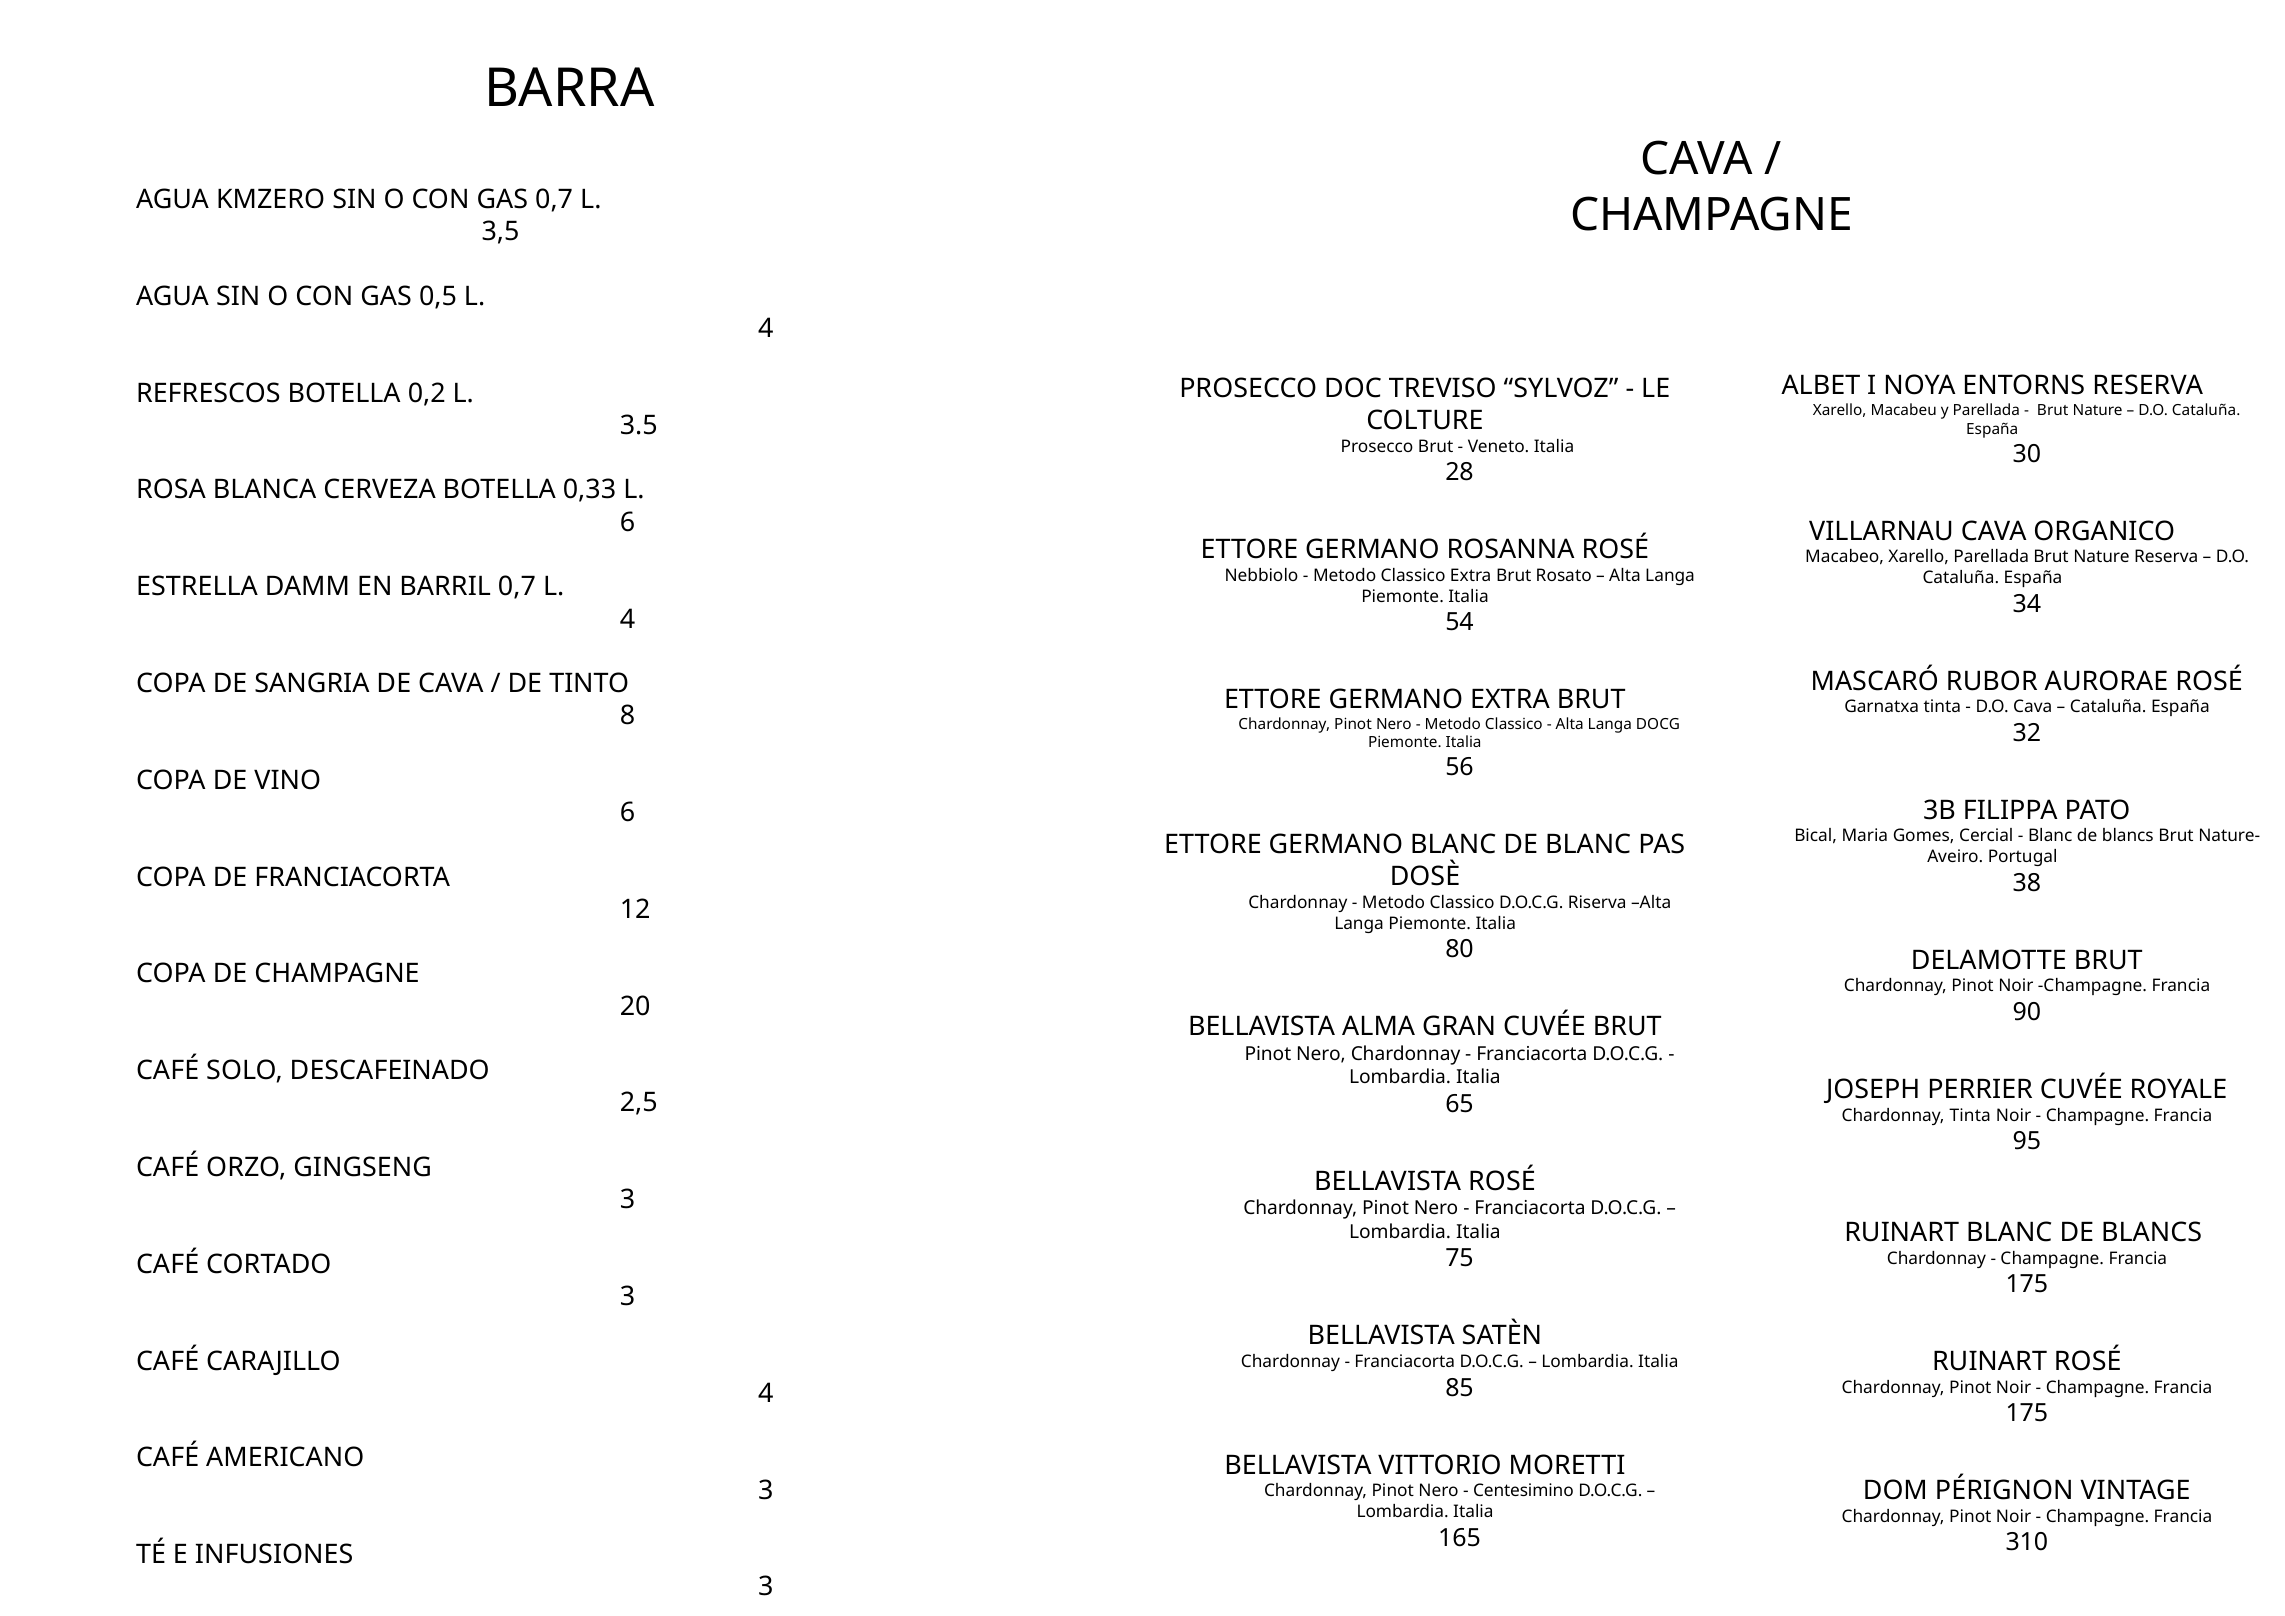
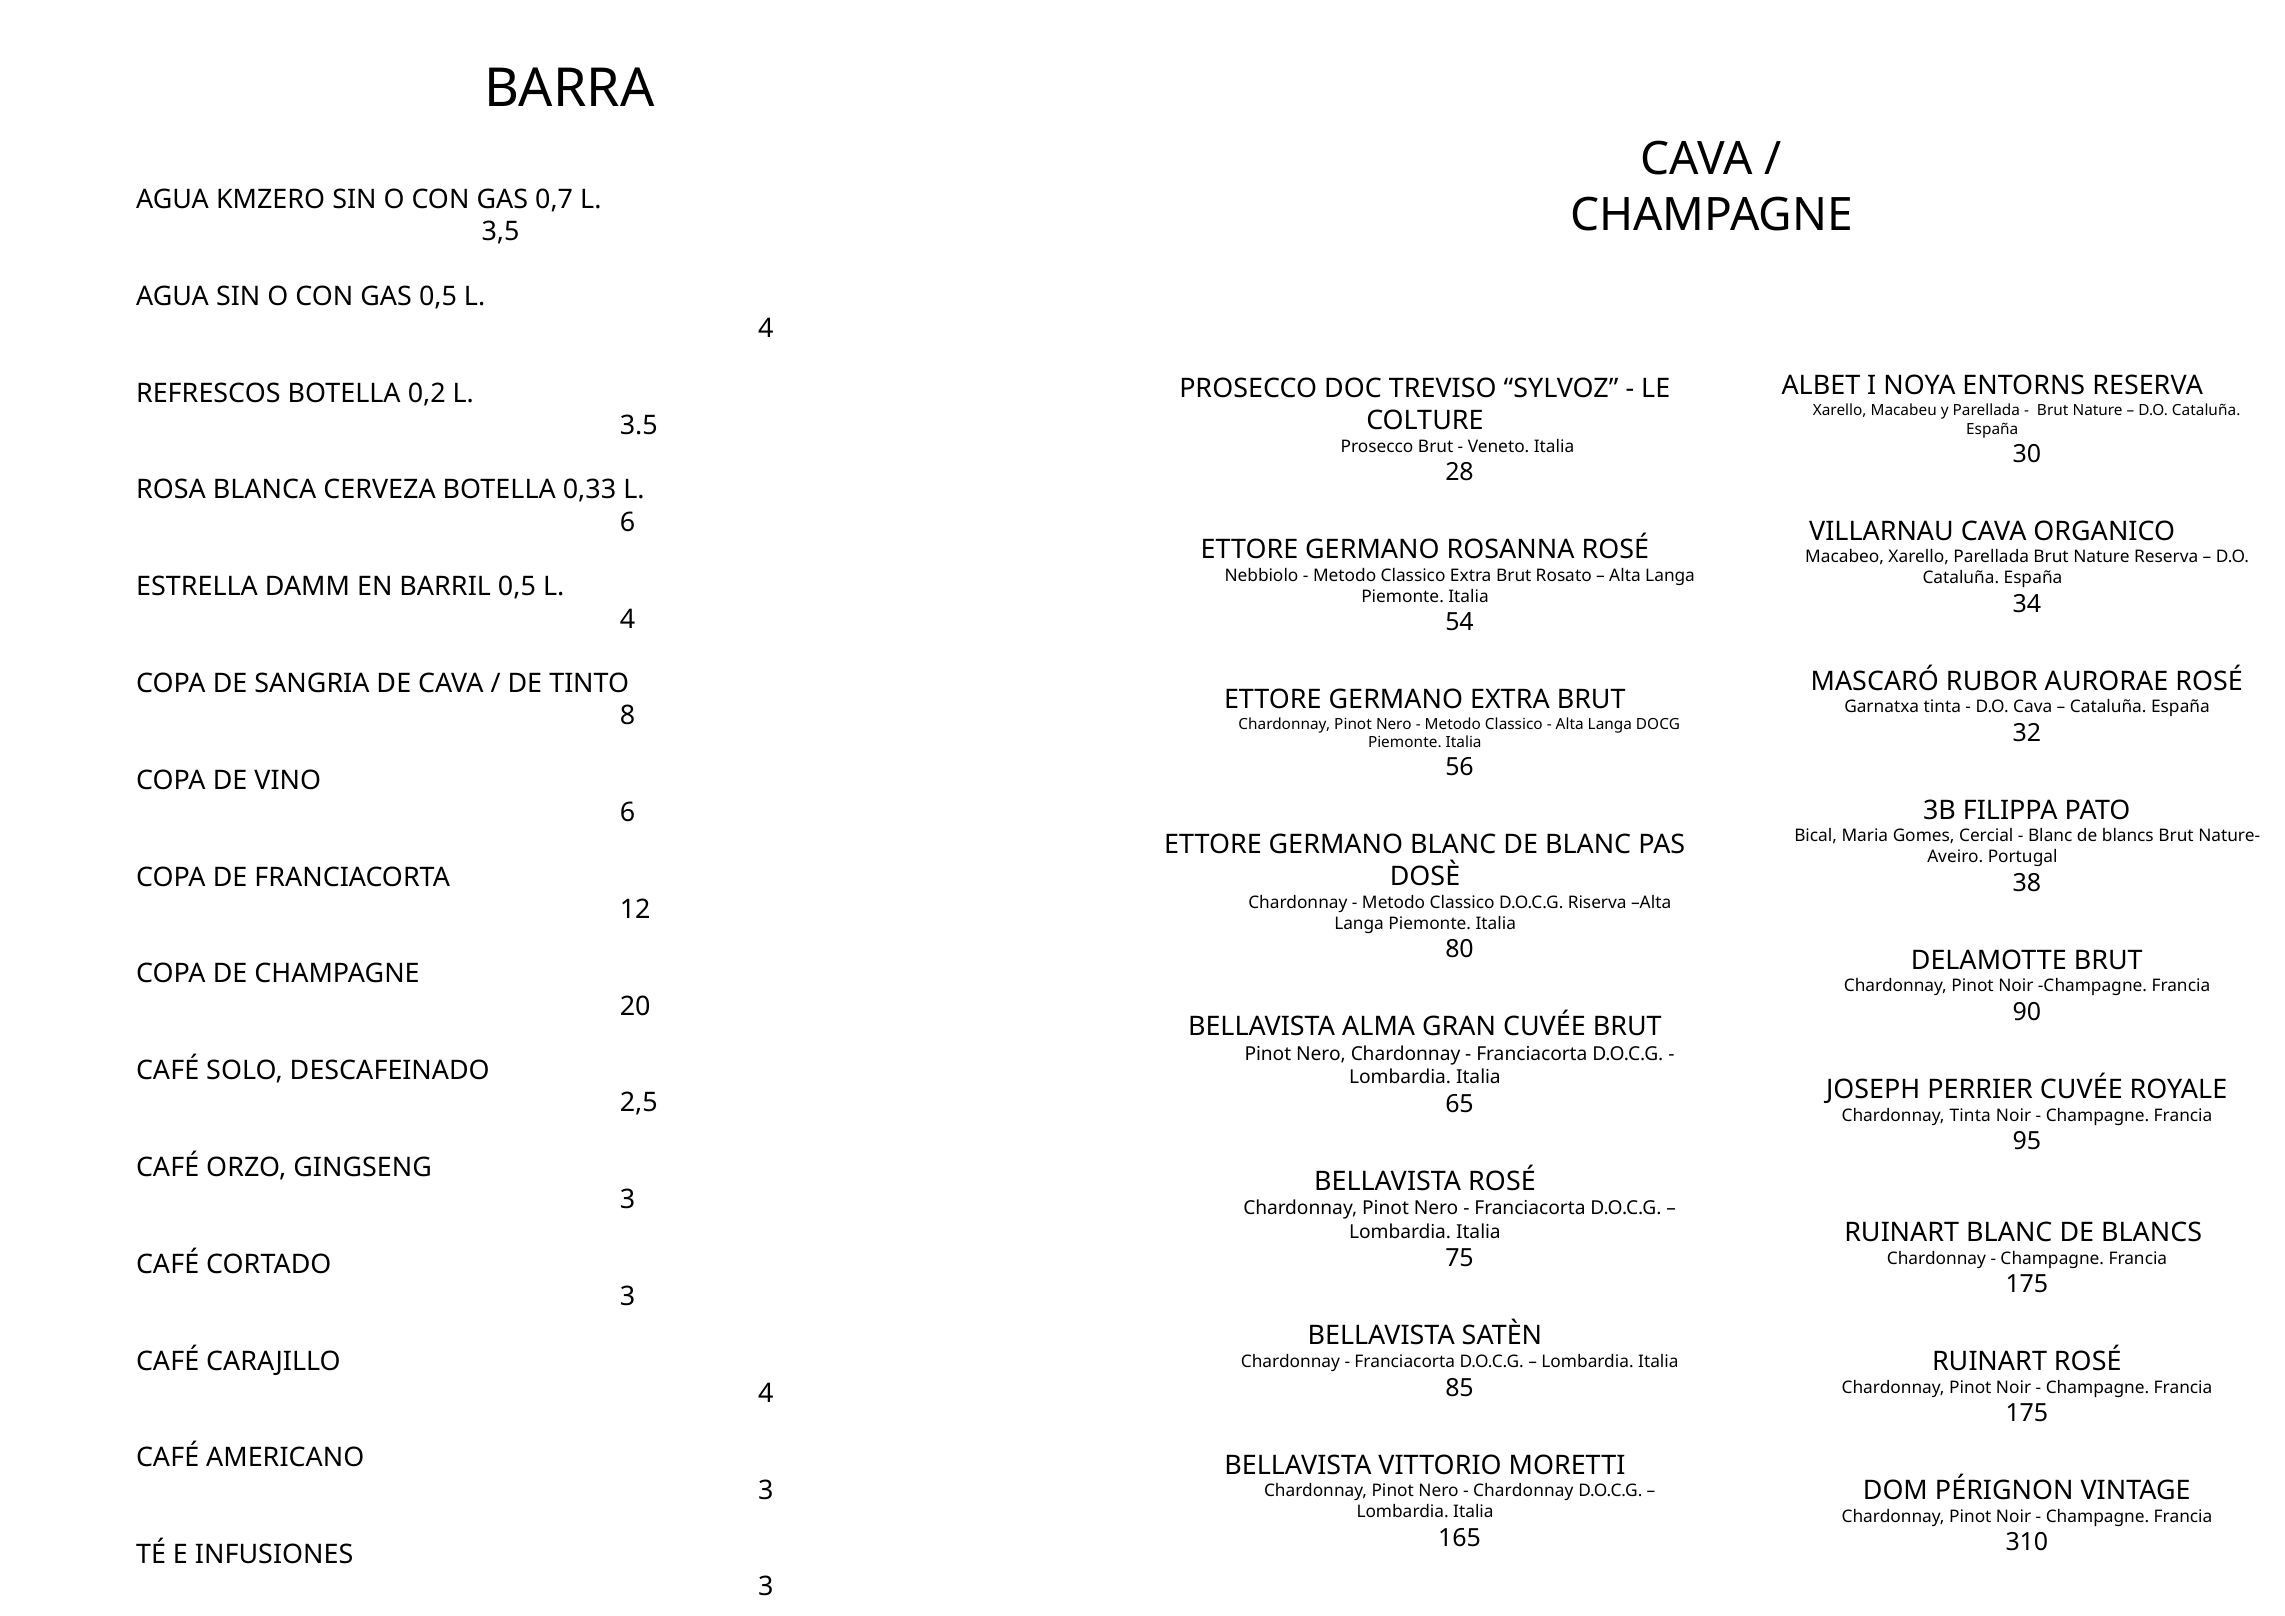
BARRIL 0,7: 0,7 -> 0,5 (517, 587)
Centesimino: Centesimino -> Chardonnay (1523, 1491)
